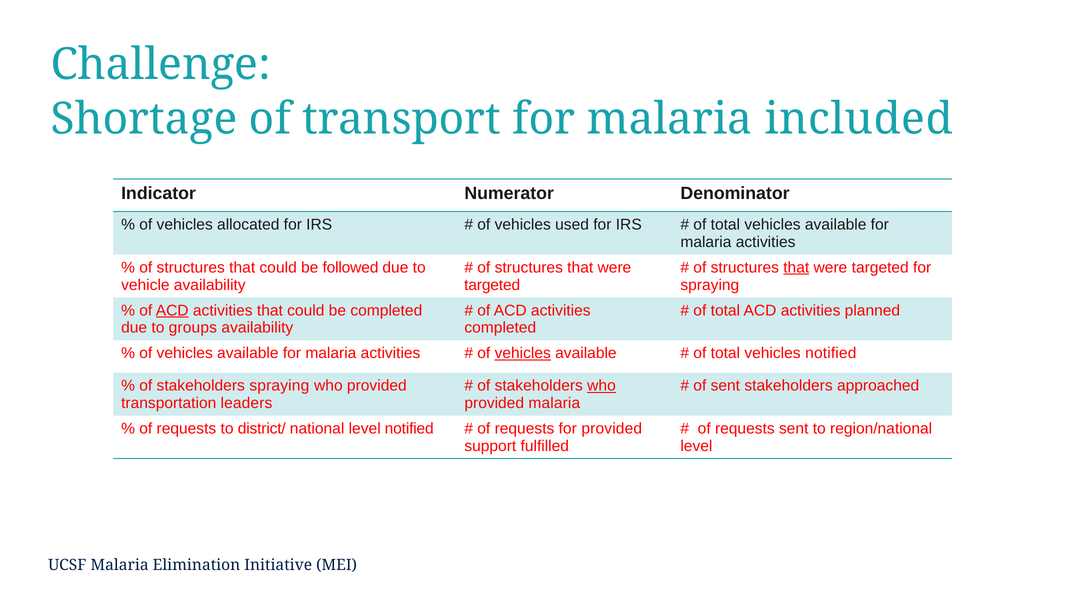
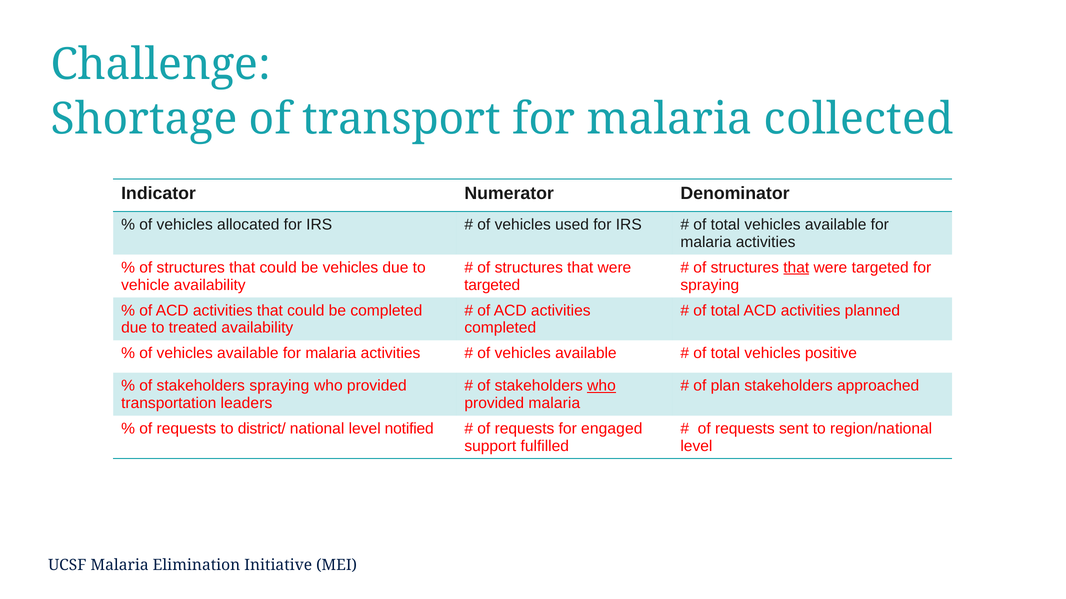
included: included -> collected (859, 119)
be followed: followed -> vehicles (350, 268)
ACD underline: present -> none (172, 311)
groups: groups -> treated (193, 328)
vehicles underline: present -> none (523, 354)
vehicles notified: notified -> positive (831, 354)
of sent: sent -> plan (725, 386)
for provided: provided -> engaged (612, 429)
